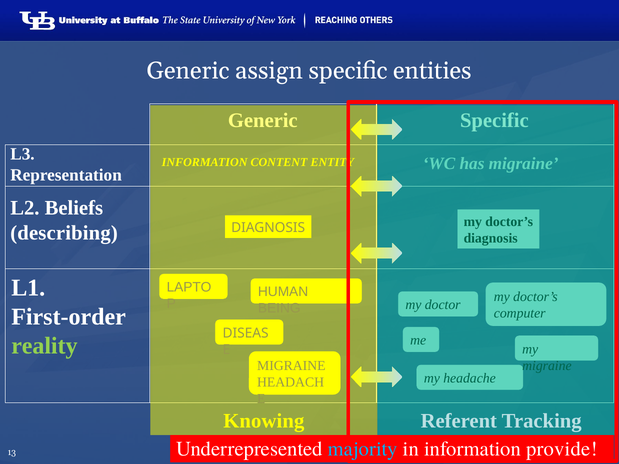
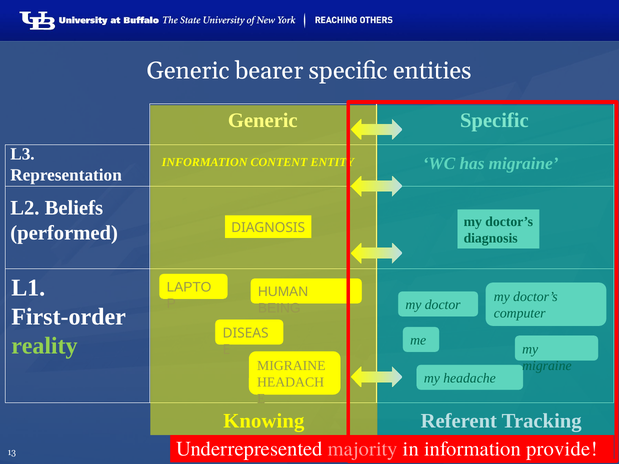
assign: assign -> bearer (269, 71)
describing: describing -> performed (64, 233)
majority colour: light blue -> pink (363, 449)
